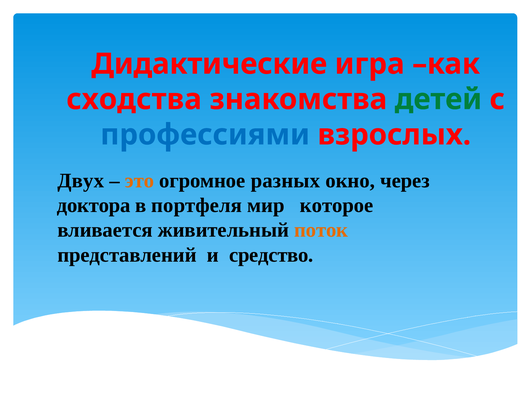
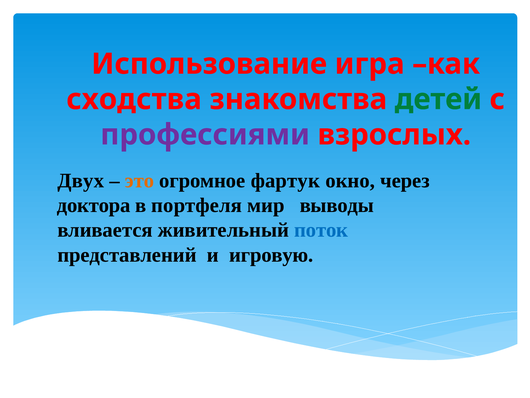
Дидактические: Дидактические -> Использование (209, 64)
профессиями colour: blue -> purple (205, 135)
разных: разных -> фартук (285, 180)
которое: которое -> выводы (337, 205)
поток colour: orange -> blue (321, 230)
средство: средство -> игровую (271, 255)
